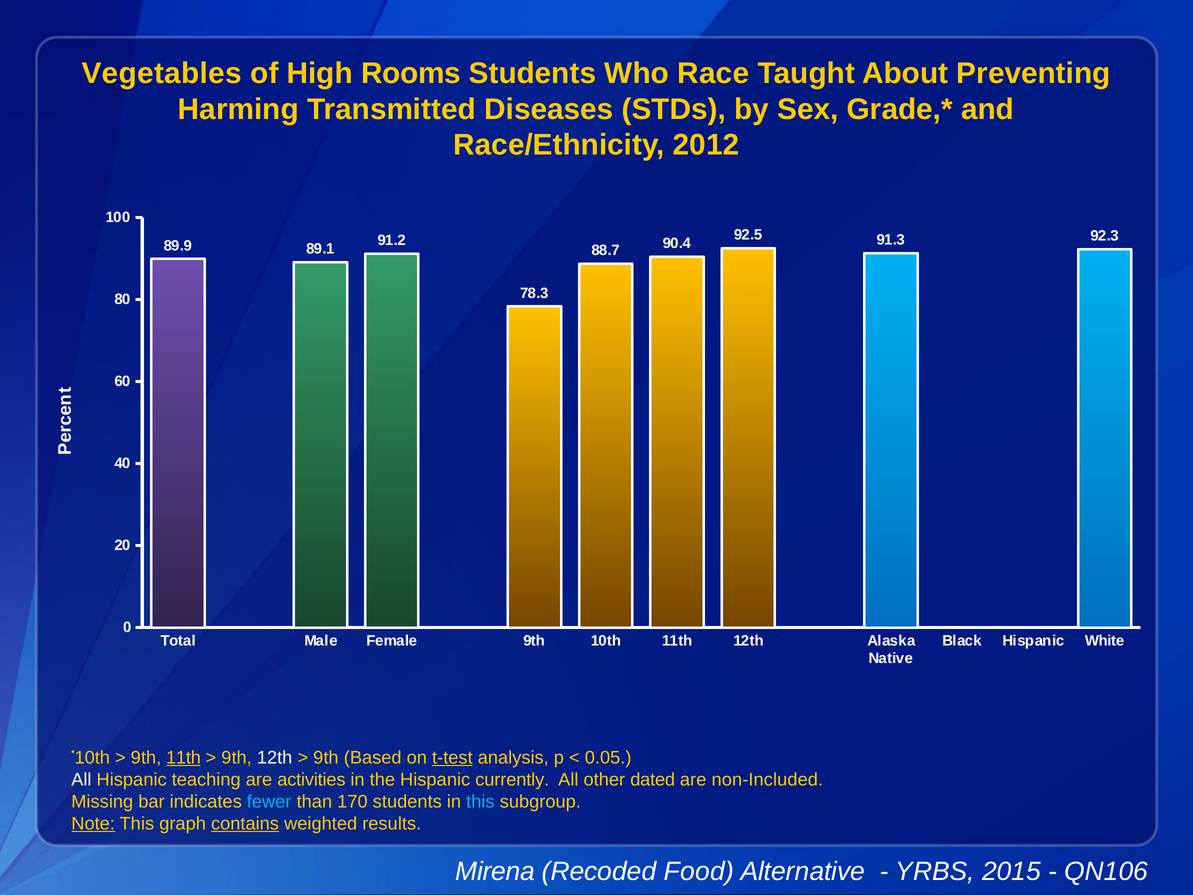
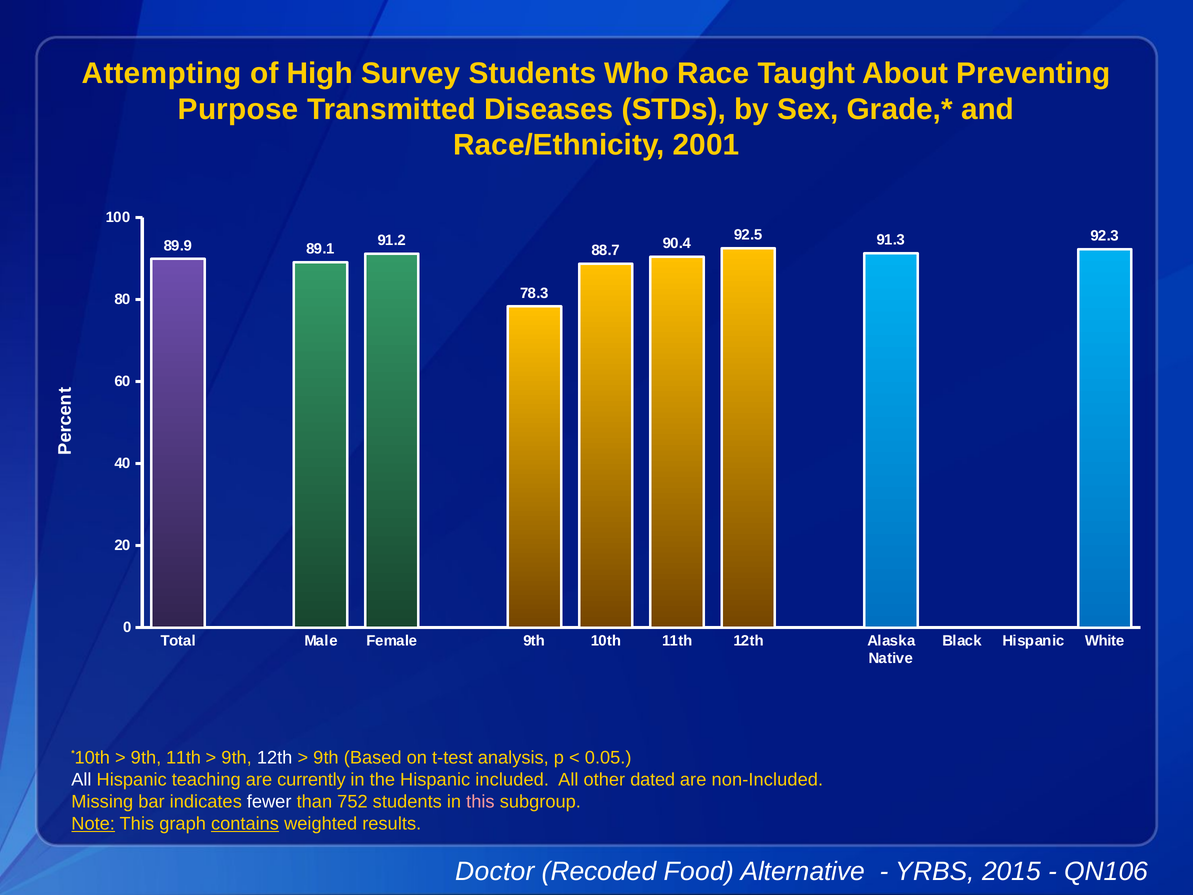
Vegetables: Vegetables -> Attempting (162, 74)
Rooms: Rooms -> Survey (411, 74)
Harming: Harming -> Purpose (238, 109)
2012: 2012 -> 2001 (706, 145)
11th underline: present -> none (183, 758)
t-test underline: present -> none (452, 758)
activities: activities -> currently (311, 779)
currently: currently -> included (512, 779)
fewer colour: light blue -> white (269, 801)
170: 170 -> 752 (352, 801)
this colour: light blue -> pink (480, 801)
Mirena: Mirena -> Doctor (495, 871)
